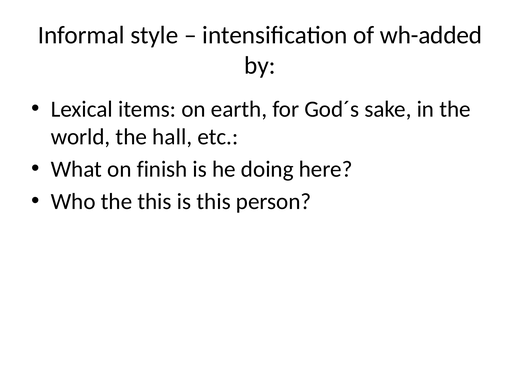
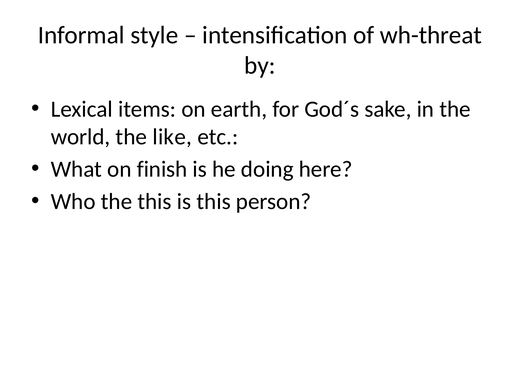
wh-added: wh-added -> wh-threat (431, 35)
hall: hall -> like (172, 137)
